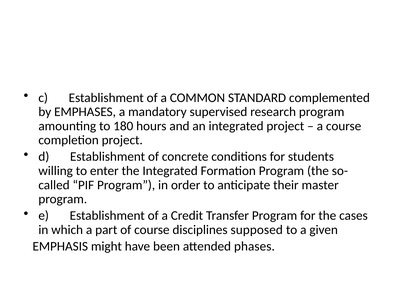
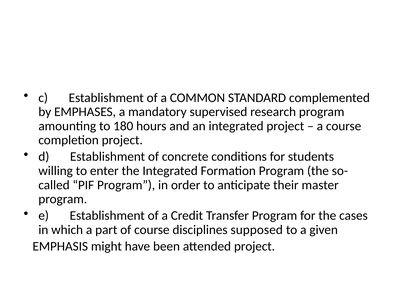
attended phases: phases -> project (254, 247)
